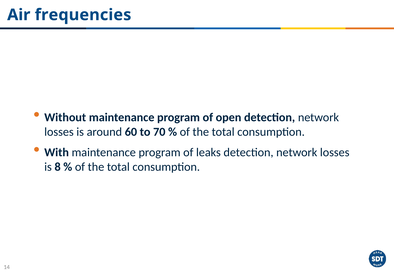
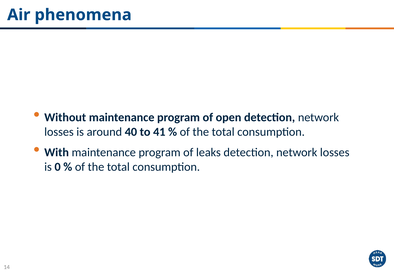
frequencies: frequencies -> phenomena (83, 15)
60: 60 -> 40 (131, 132)
70: 70 -> 41 (159, 132)
8: 8 -> 0 (58, 167)
